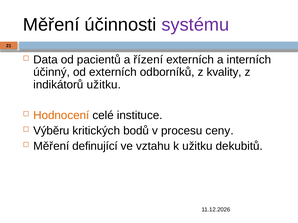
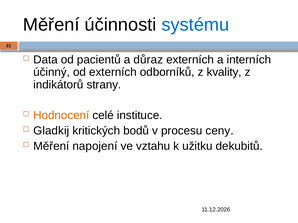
systému colour: purple -> blue (195, 25)
řízení: řízení -> důraz (148, 60)
indikátorů užitku: užitku -> strany (104, 85)
Výběru: Výběru -> Gladkij (51, 131)
definující: definující -> napojení (95, 146)
